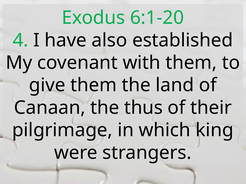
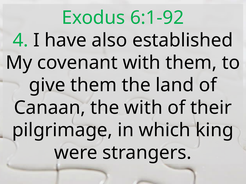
6:1-20: 6:1-20 -> 6:1-92 (157, 18)
the thus: thus -> with (143, 108)
